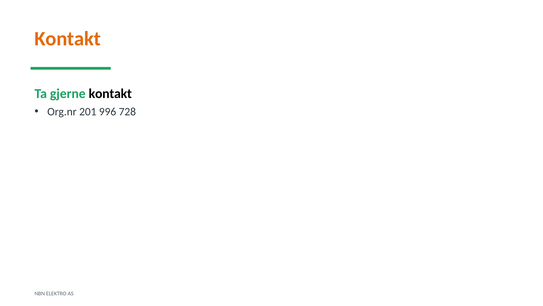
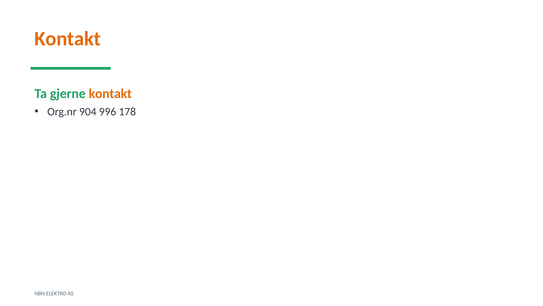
kontakt colour: black -> orange (110, 93)
201: 201 -> 904 (88, 112)
728: 728 -> 178 (127, 112)
